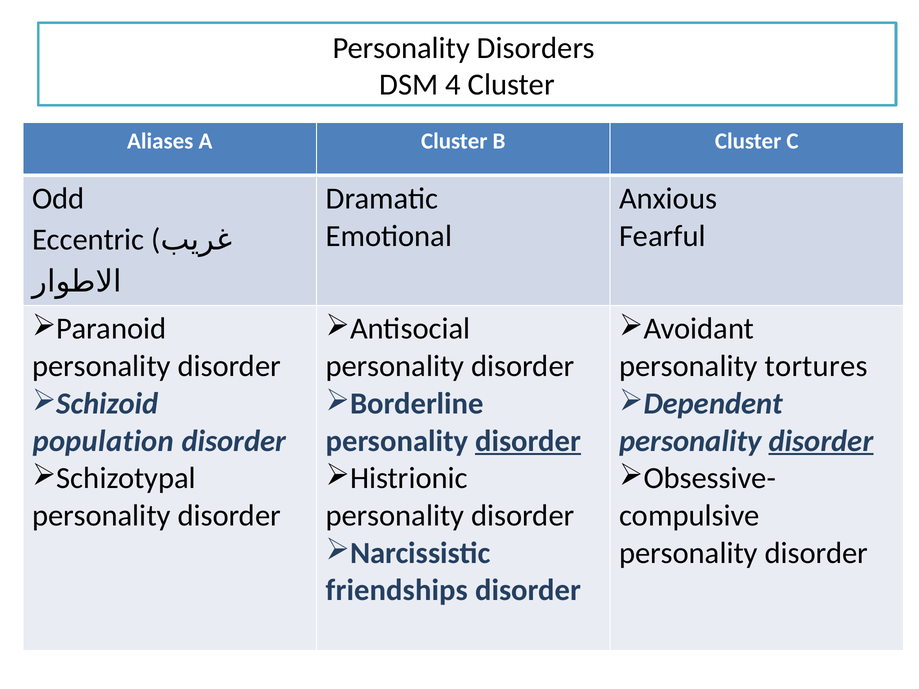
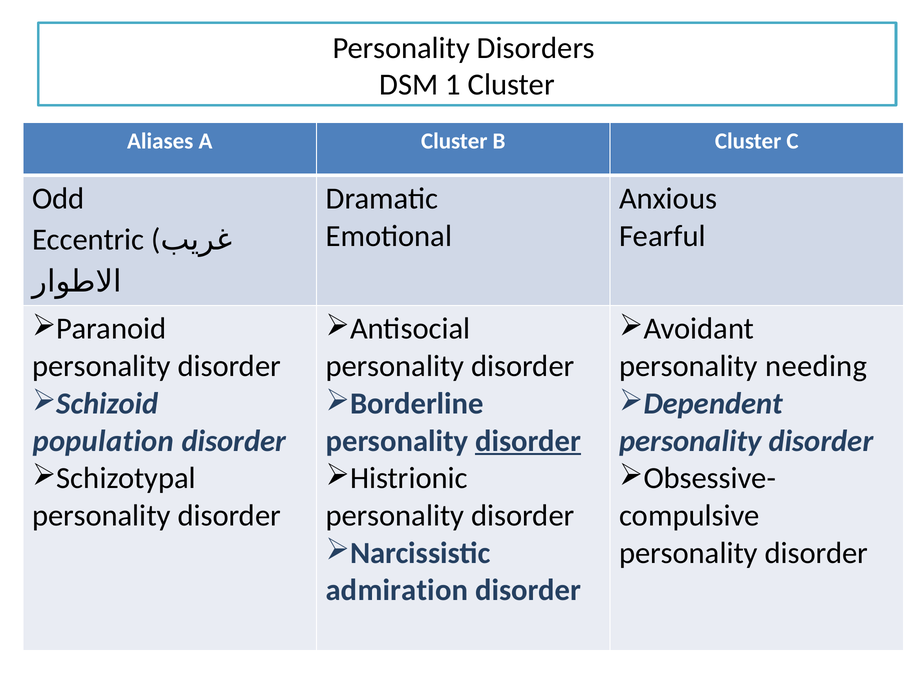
4: 4 -> 1 (453, 85)
tortures: tortures -> needing (816, 366)
disorder underline: present -> none (821, 441)
friendships: friendships -> admiration (397, 591)
